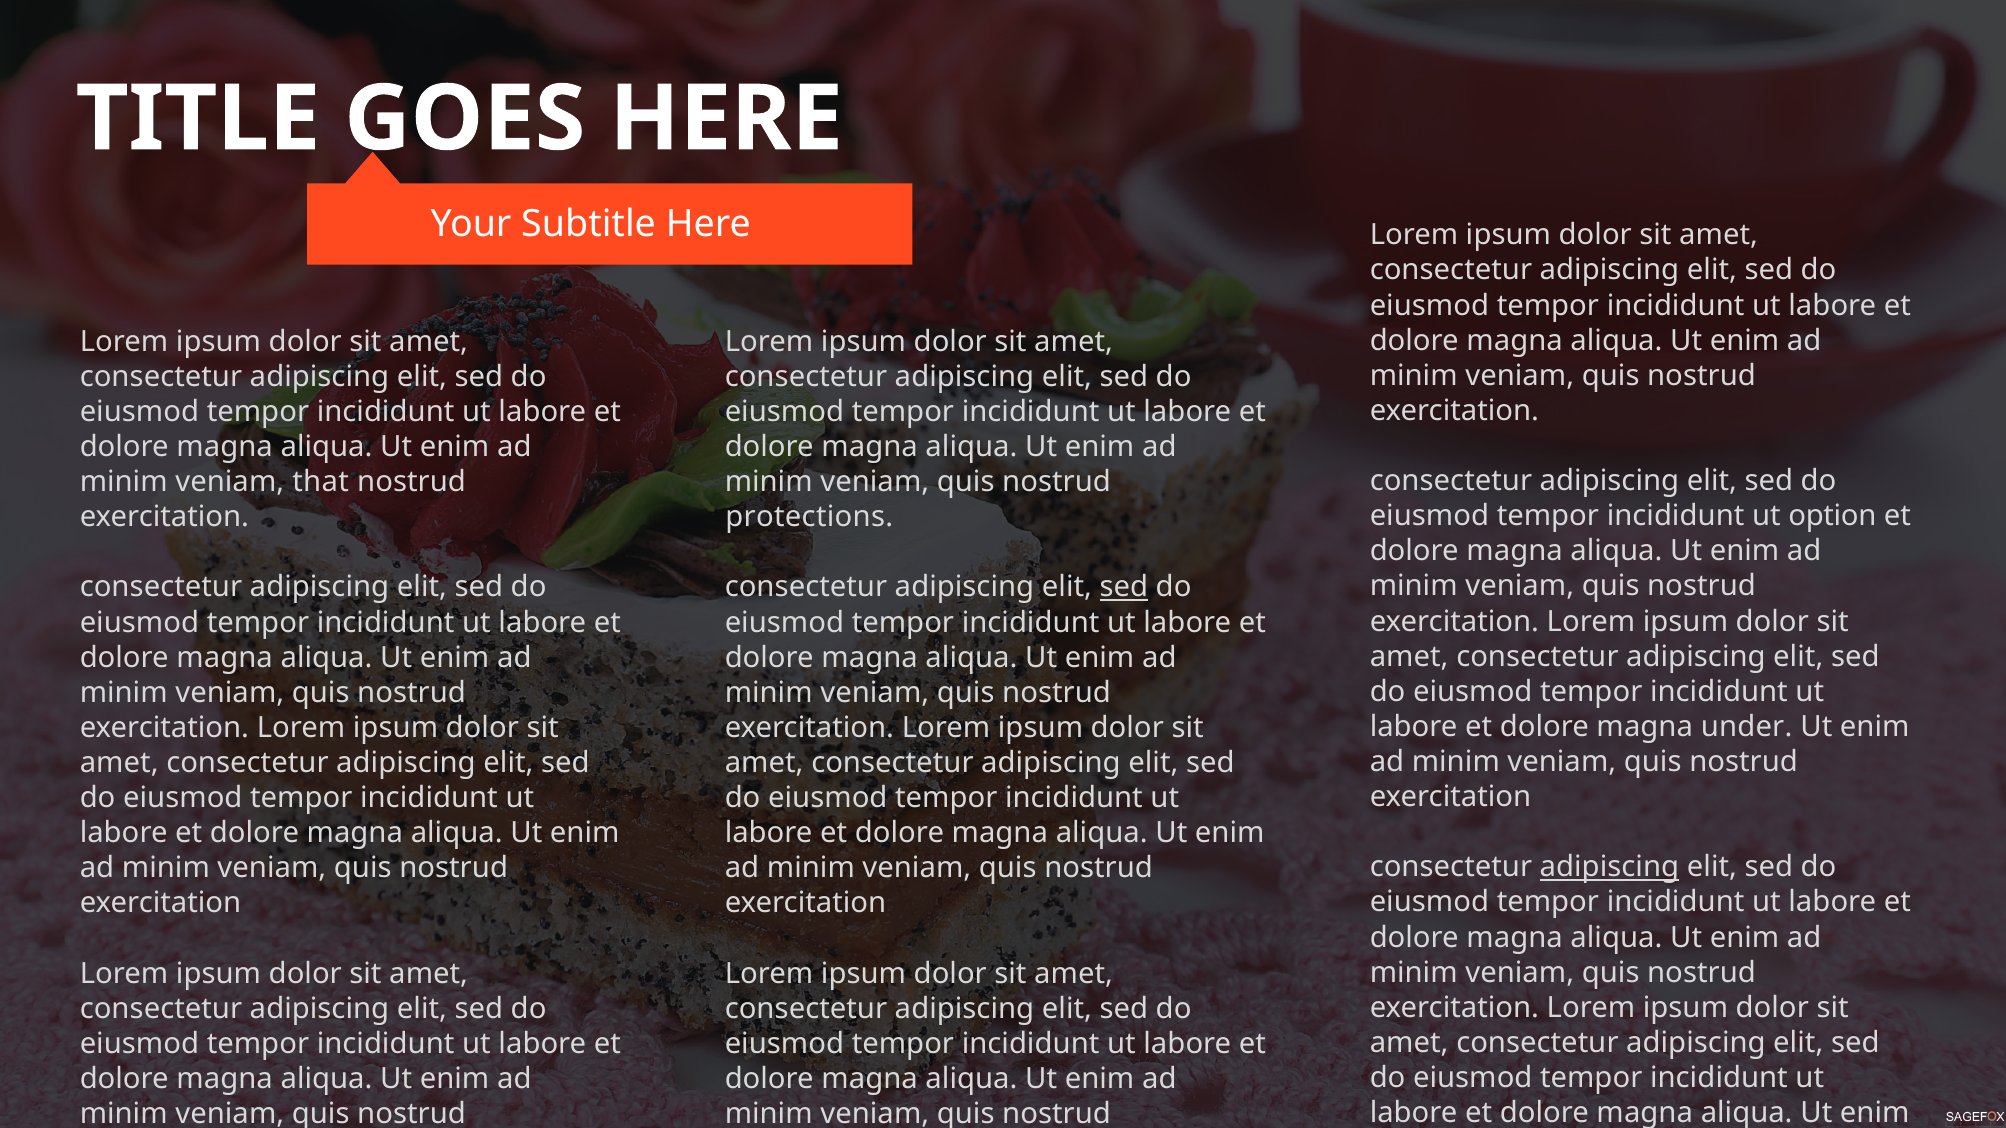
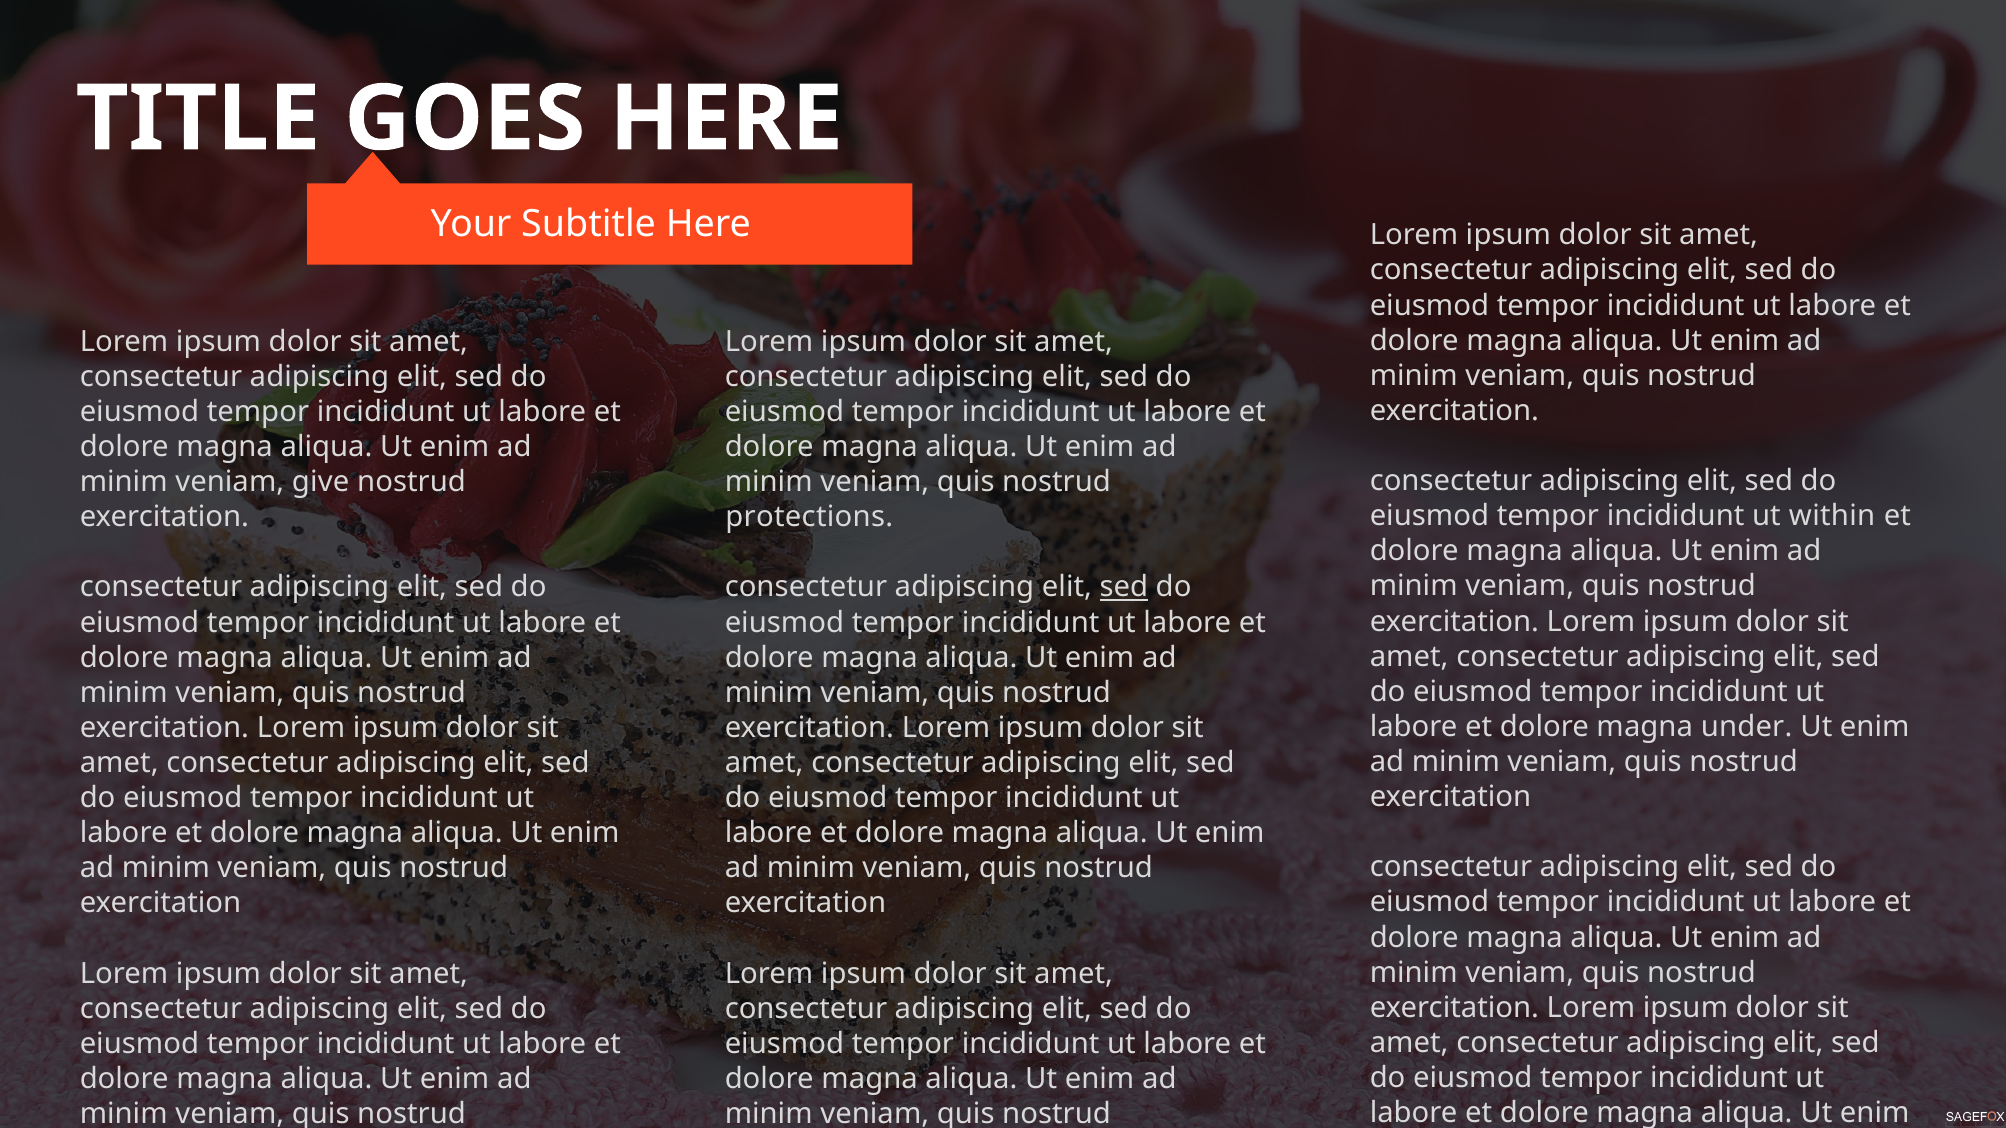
that: that -> give (321, 482)
option: option -> within (1832, 516)
adipiscing underline: present -> none (1609, 867)
